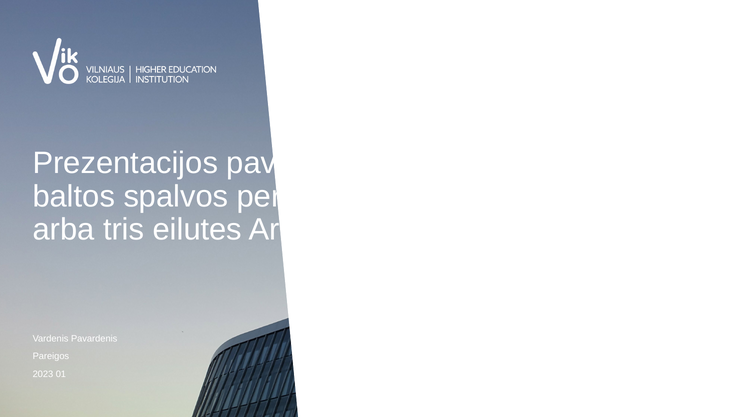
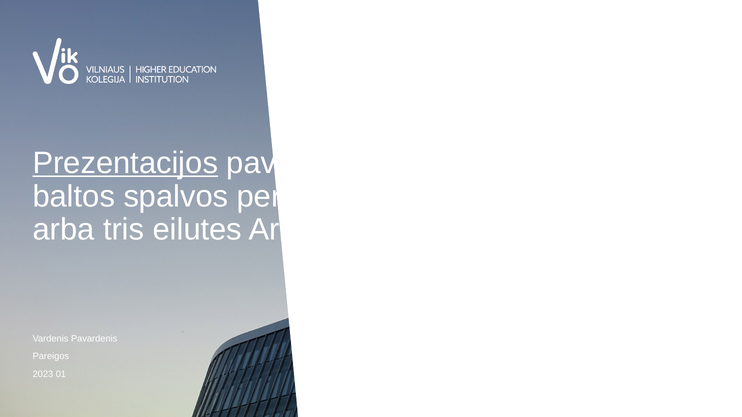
Prezentacijos underline: none -> present (125, 163)
